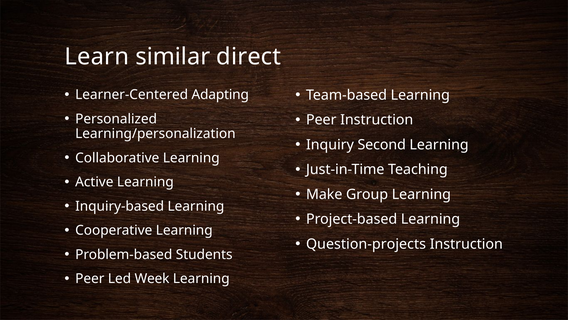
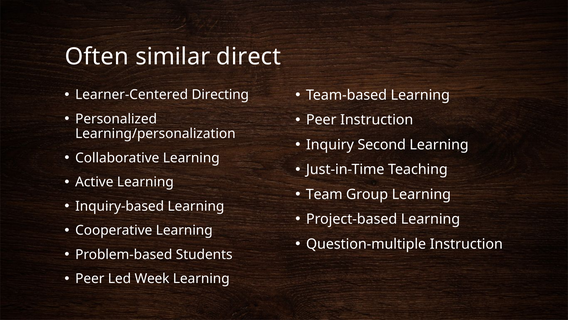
Learn: Learn -> Often (97, 57)
Adapting: Adapting -> Directing (220, 95)
Make: Make -> Team (324, 194)
Question-projects: Question-projects -> Question-multiple (366, 244)
